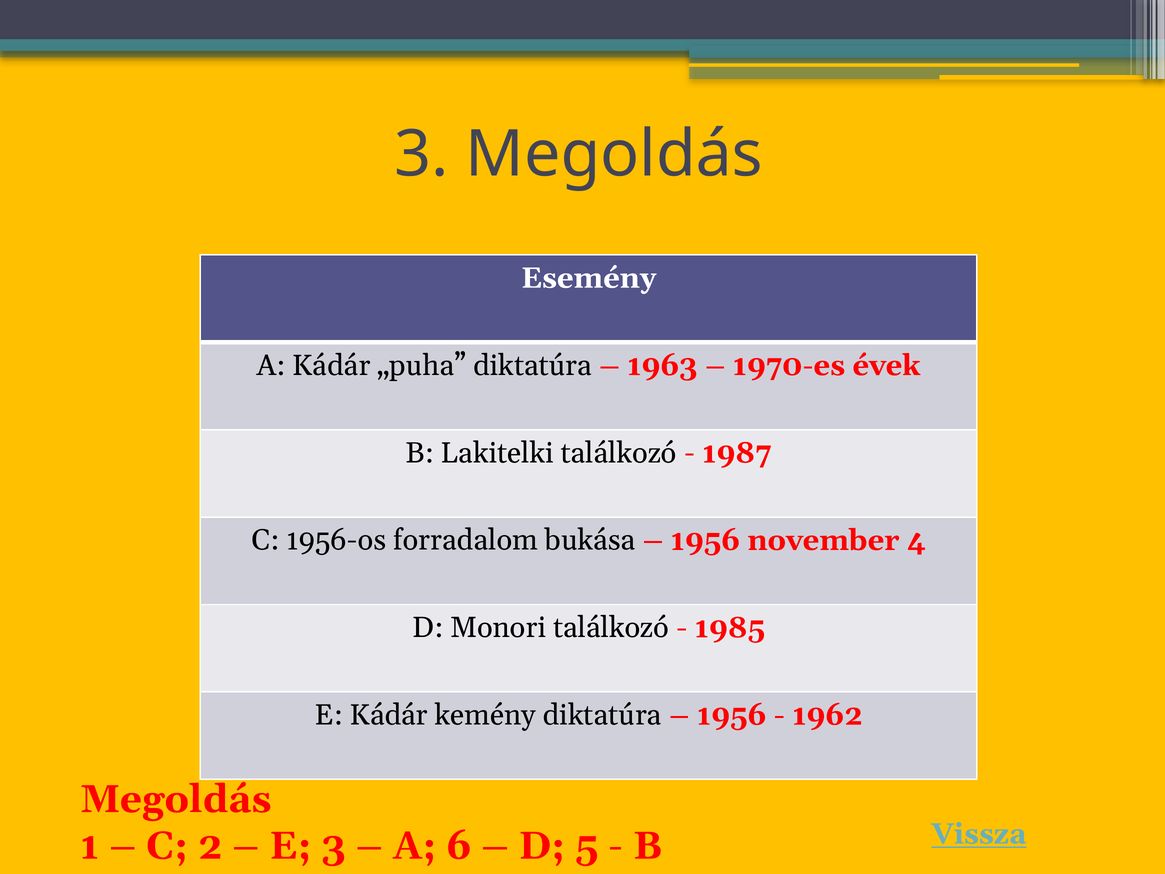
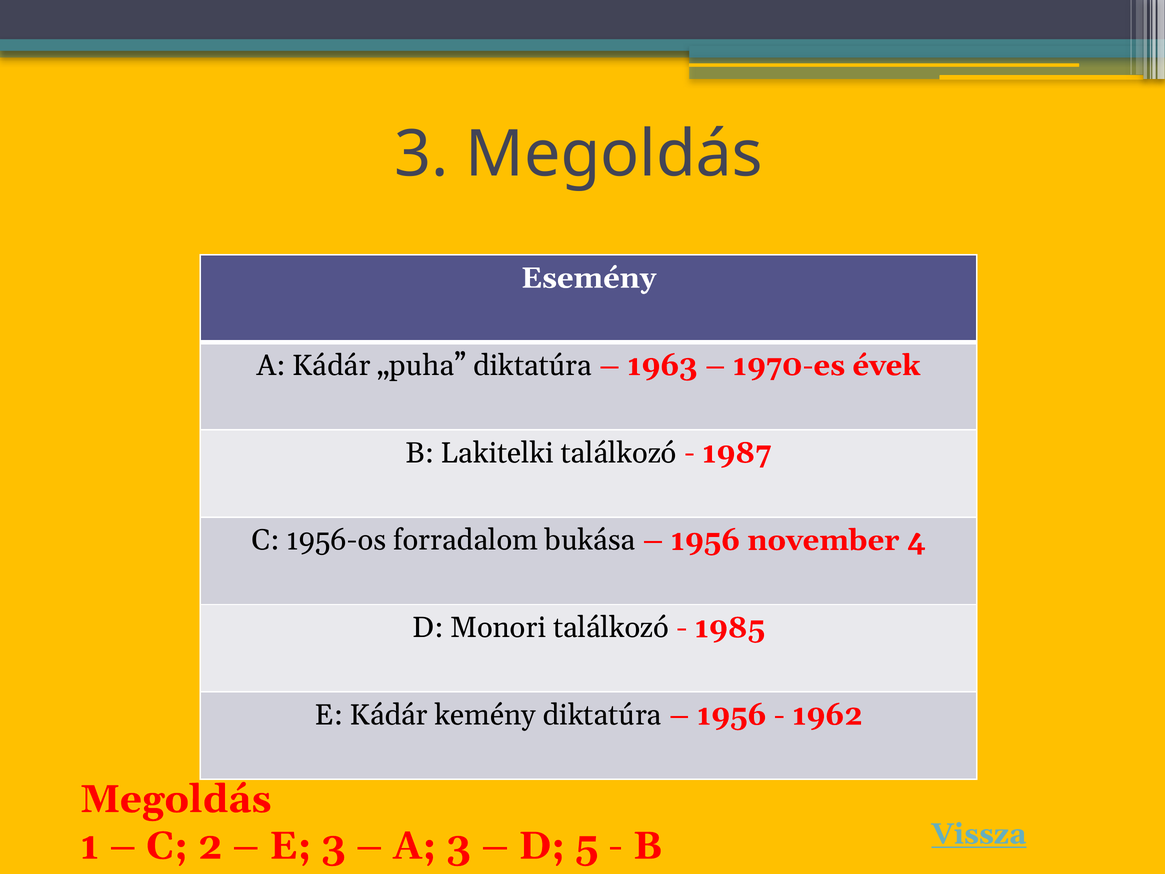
A 6: 6 -> 3 (459, 846)
